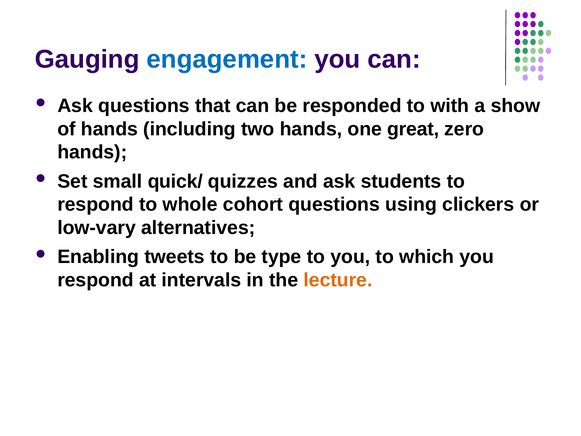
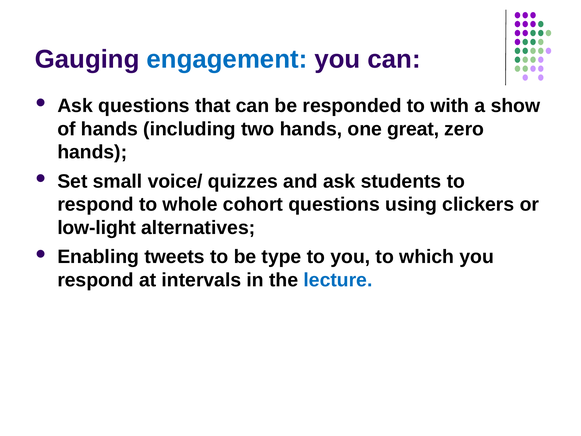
quick/: quick/ -> voice/ (175, 181)
low-vary: low-vary -> low-light (97, 228)
lecture colour: orange -> blue (338, 280)
